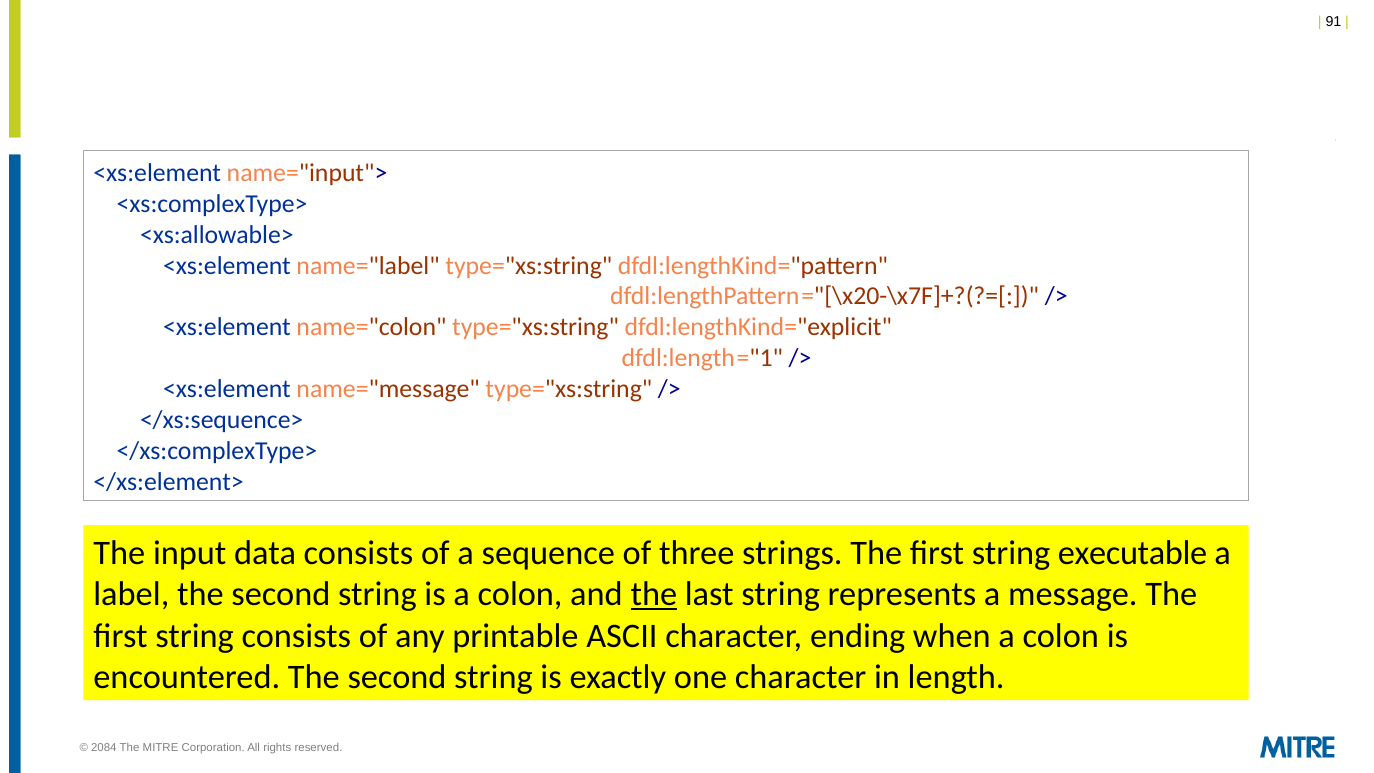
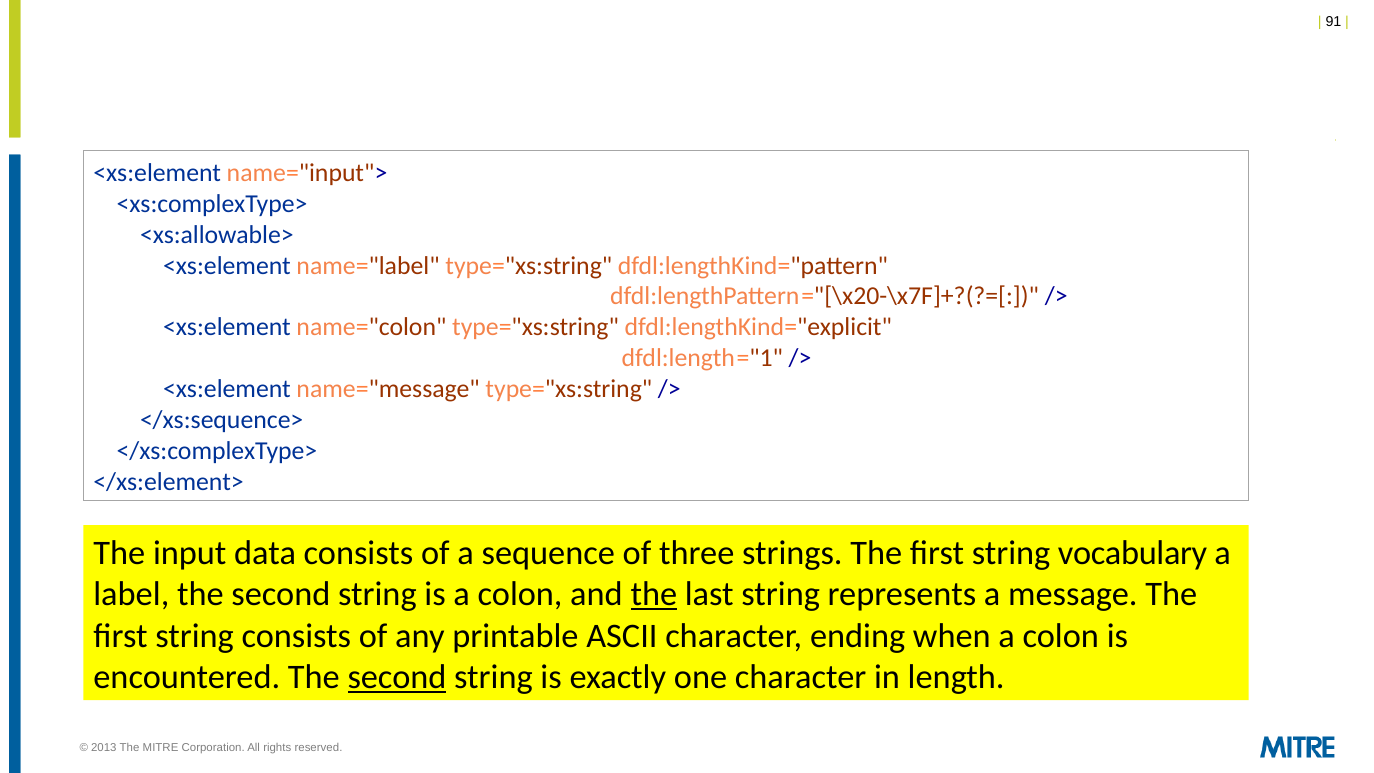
executable: executable -> vocabulary (1133, 553)
second underline: none -> present (397, 677)
2084: 2084 -> 2013 (104, 748)
